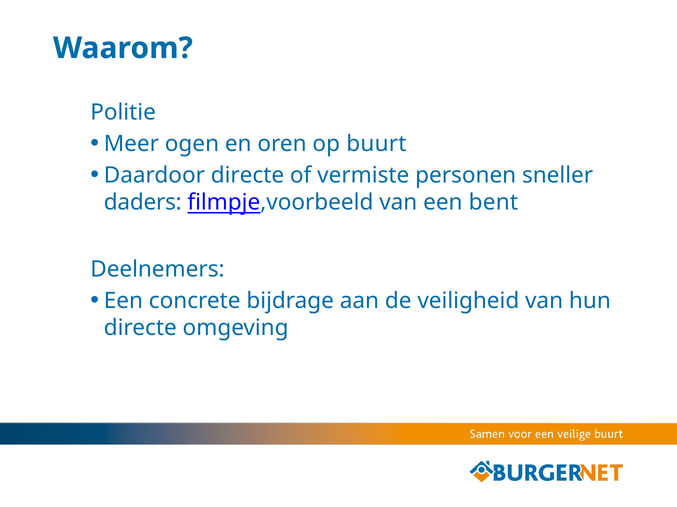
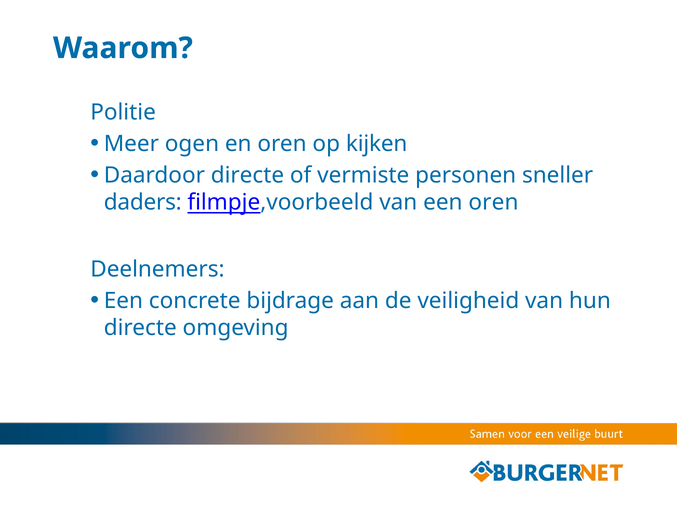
buurt: buurt -> kijken (377, 144)
een bent: bent -> oren (493, 203)
